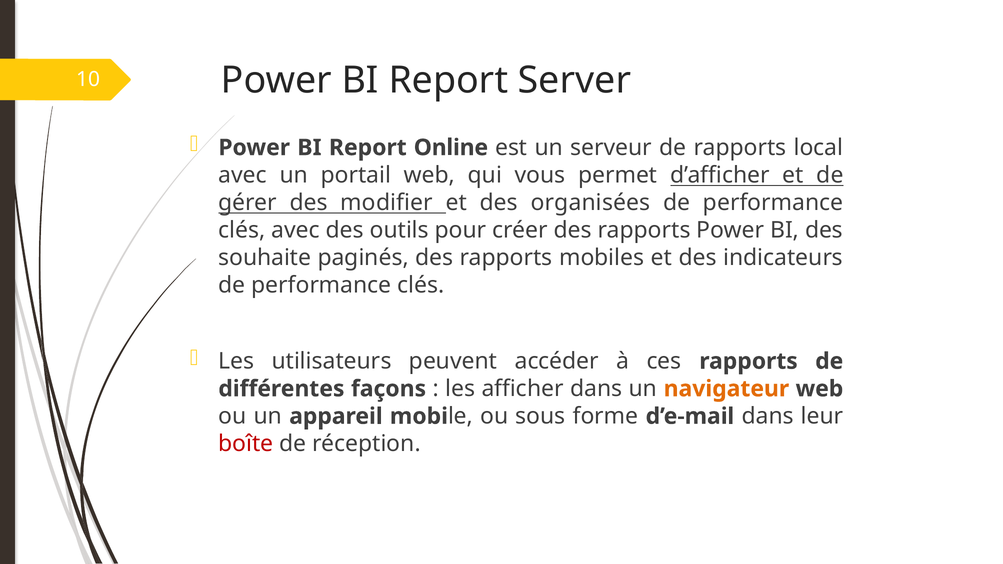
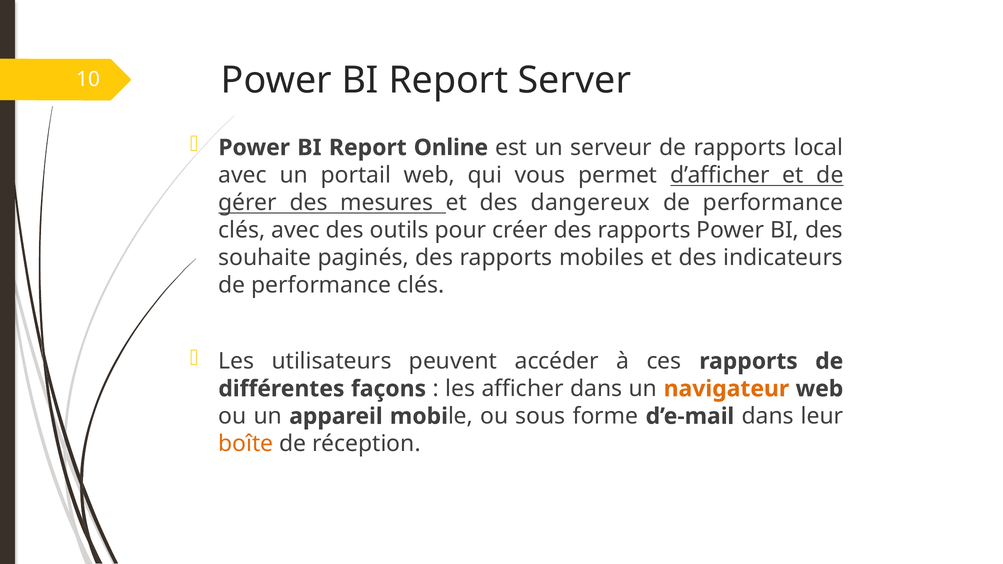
modifier: modifier -> mesures (387, 203)
organisées: organisées -> dangereux (590, 203)
boîte colour: red -> orange (246, 444)
